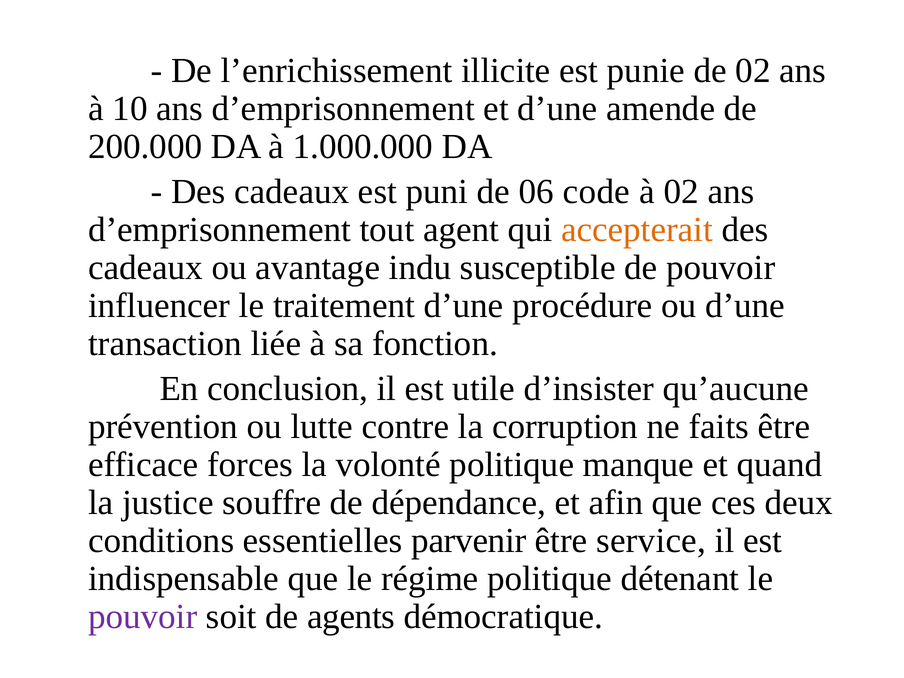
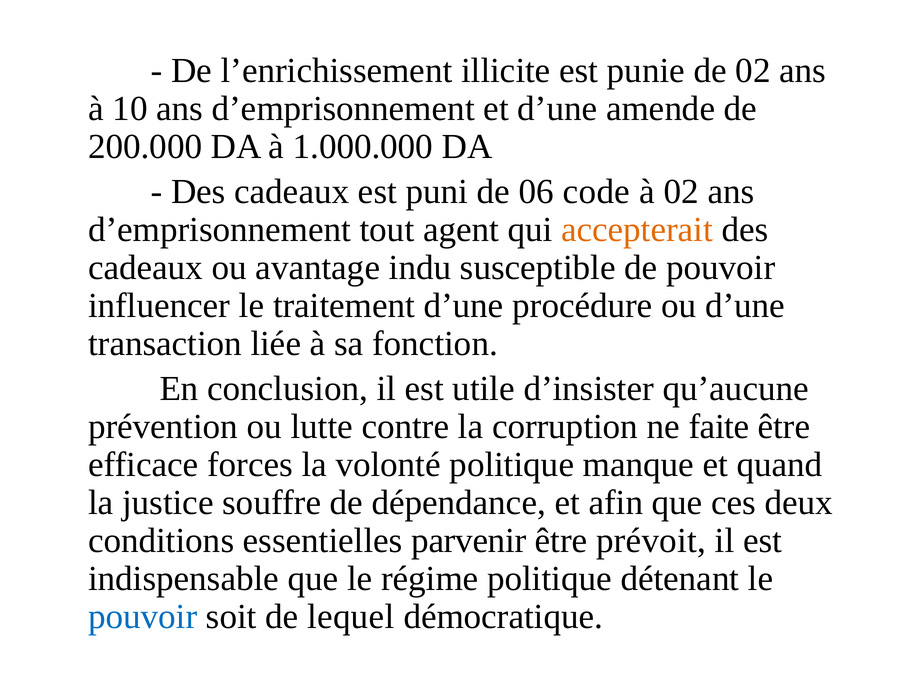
faits: faits -> faite (719, 427)
service: service -> prévoit (651, 541)
pouvoir colour: purple -> blue (143, 617)
agents: agents -> lequel (351, 617)
